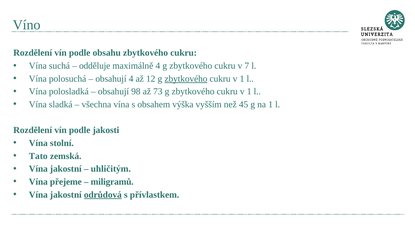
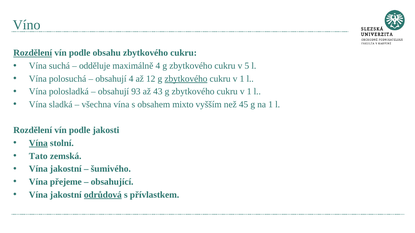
Rozdělení underline: none -> present (33, 53)
7: 7 -> 5 (247, 66)
98: 98 -> 93 (136, 92)
73: 73 -> 43 (158, 92)
výška: výška -> mixto (183, 105)
Vína underline: none -> present (38, 143)
uhličitým: uhličitým -> šumivého (111, 169)
miligramů: miligramů -> obsahující (112, 182)
